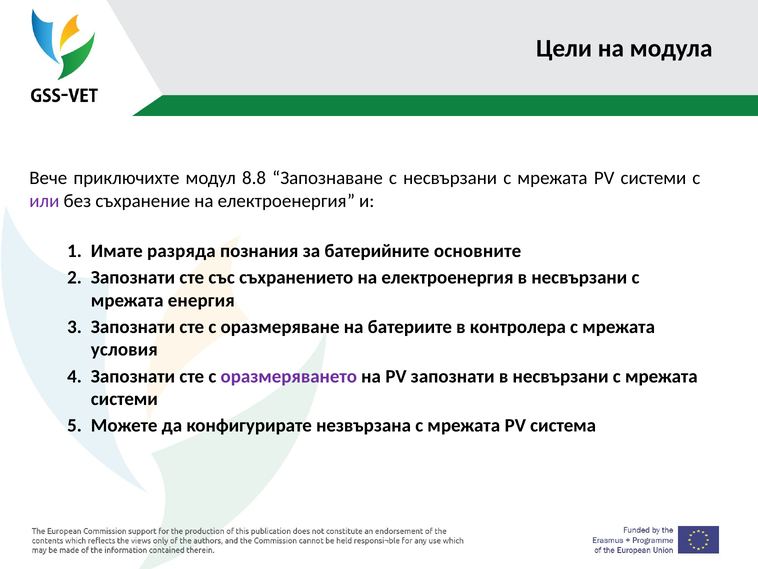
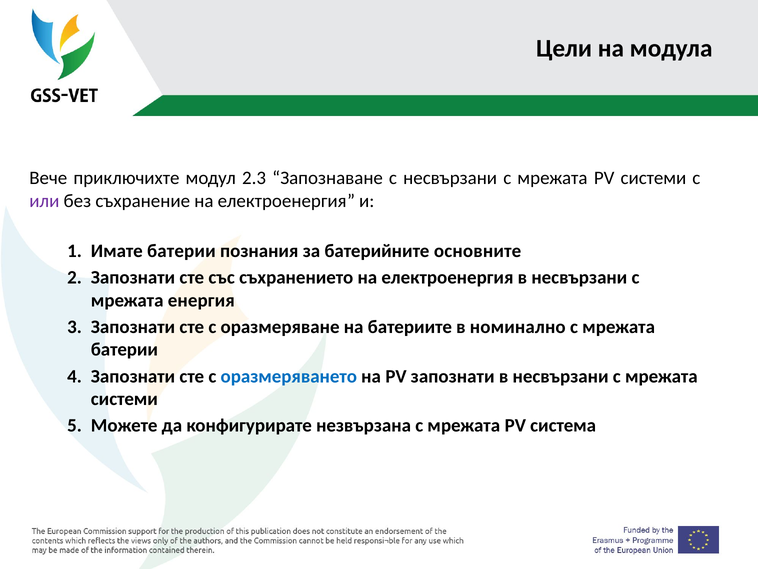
8.8: 8.8 -> 2.3 (254, 178)
Имате разряда: разряда -> батерии (181, 251)
контролера: контролера -> номинално (518, 327)
условия: условия -> батерии (124, 349)
оразмеряването colour: purple -> blue (289, 376)
